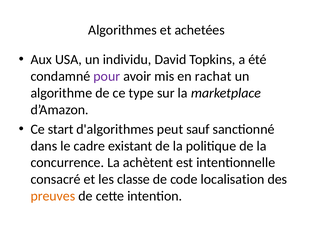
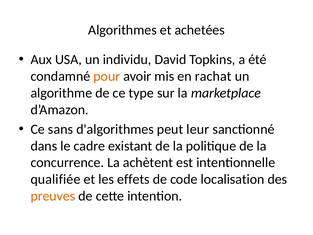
pour colour: purple -> orange (107, 76)
start: start -> sans (61, 129)
sauf: sauf -> leur (198, 129)
consacré: consacré -> qualifiée (55, 179)
classe: classe -> effets (133, 179)
